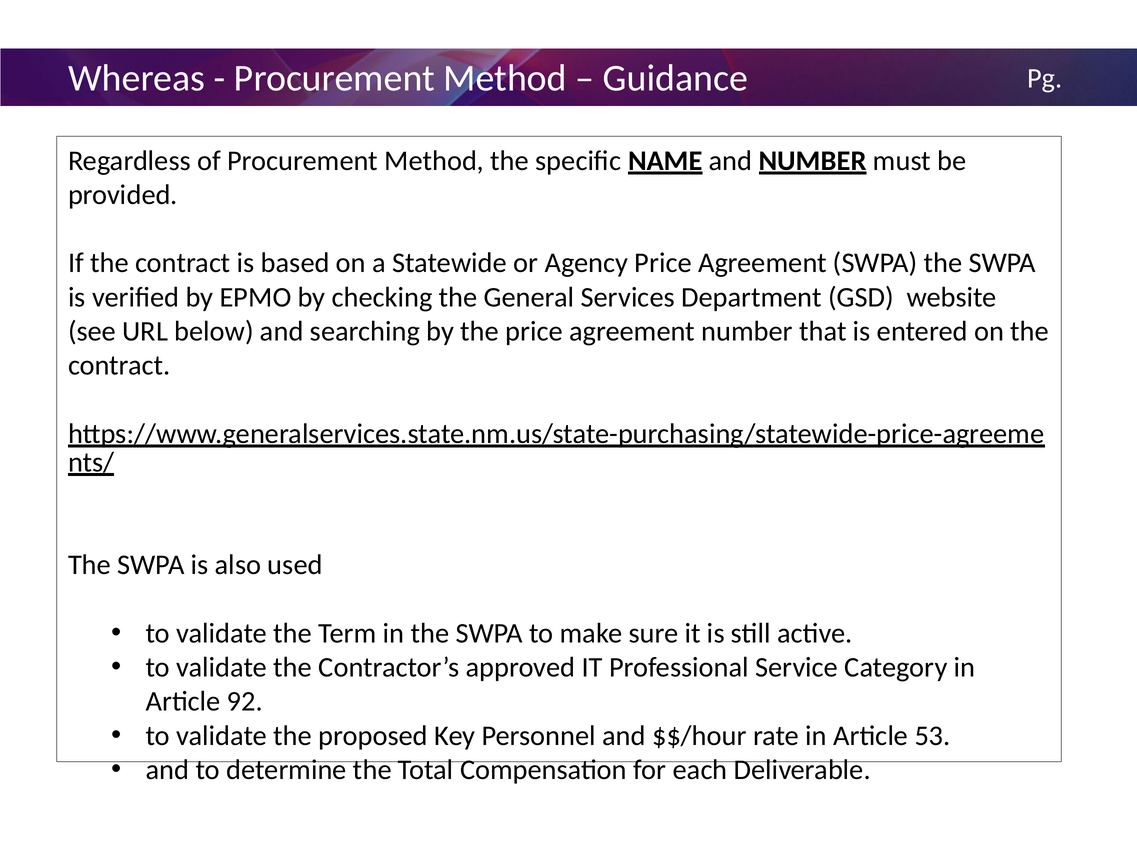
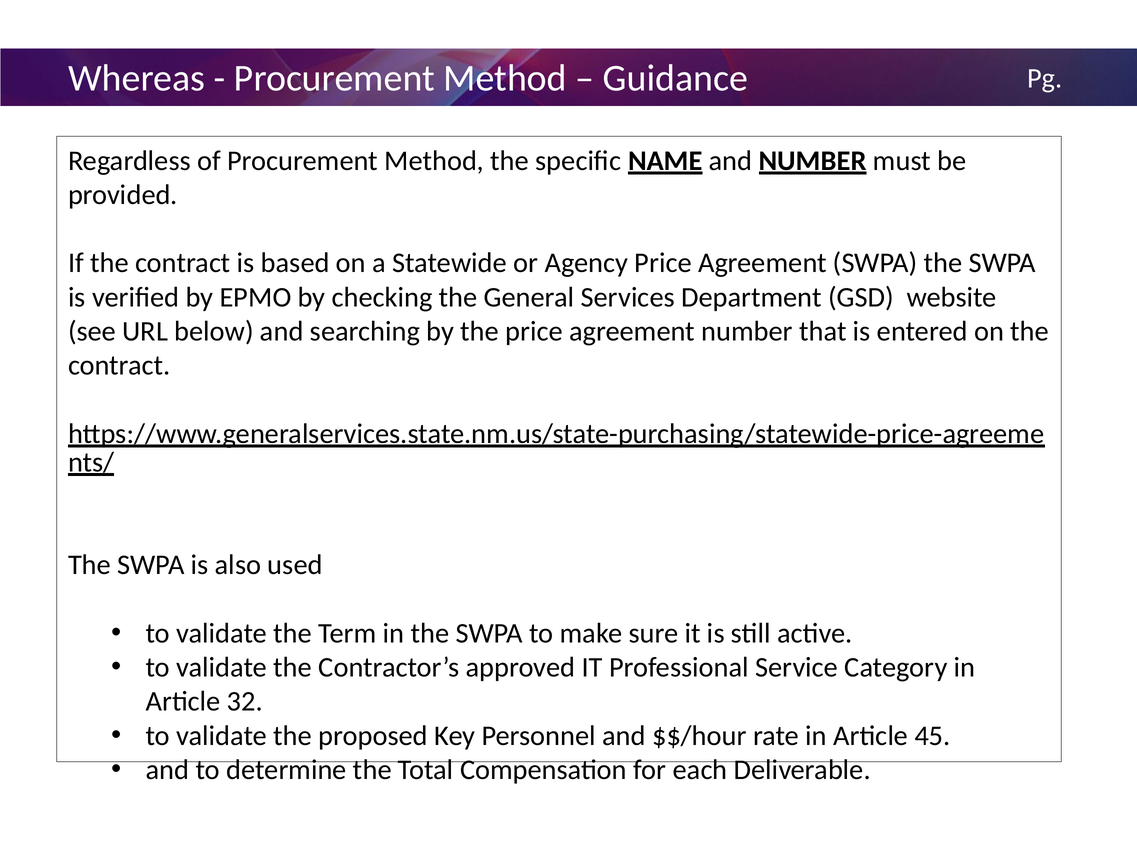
92: 92 -> 32 (245, 701)
53: 53 -> 45 (933, 735)
